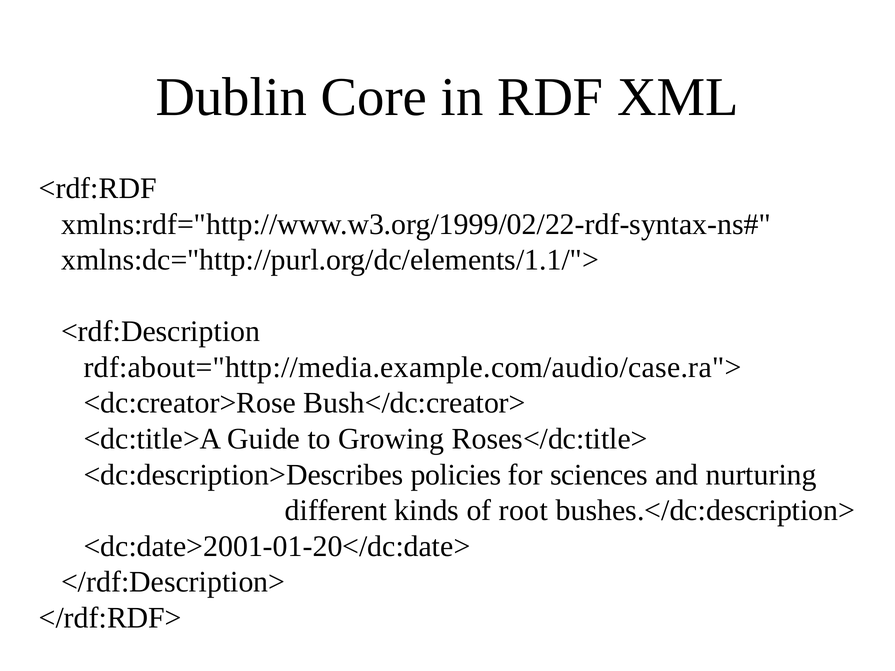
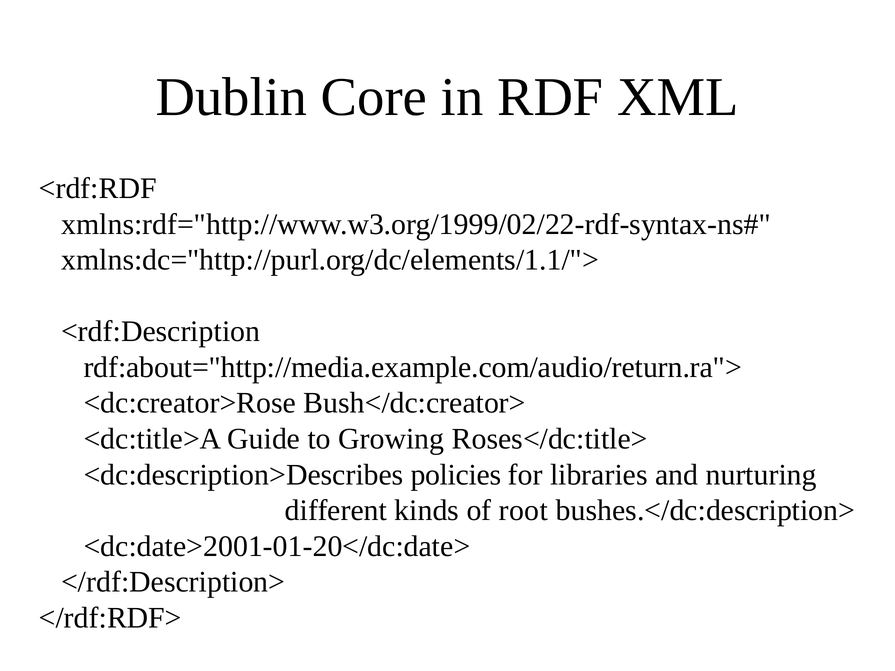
rdf:about="http://media.example.com/audio/case.ra">: rdf:about="http://media.example.com/audio/case.ra"> -> rdf:about="http://media.example.com/audio/return.ra"> (413, 367)
sciences: sciences -> libraries (599, 475)
